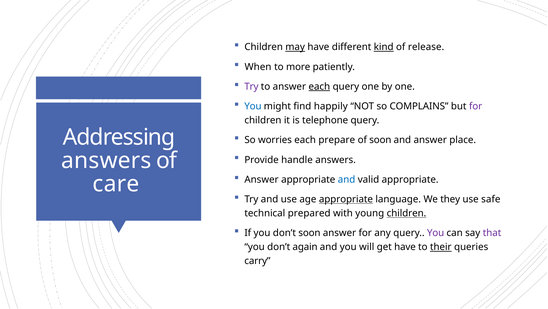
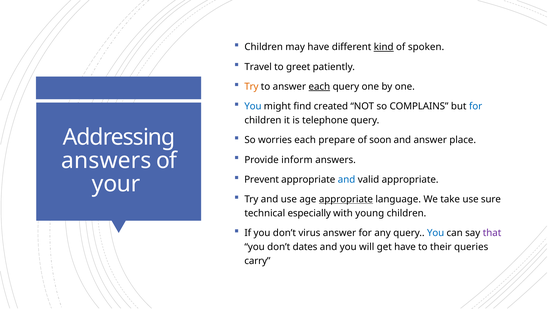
may underline: present -> none (295, 47)
release: release -> spoken (426, 47)
When: When -> Travel (258, 67)
more: more -> greet (298, 67)
Try colour: purple -> orange (251, 86)
happily: happily -> created (331, 106)
for colour: purple -> blue (476, 106)
handle: handle -> inform (297, 159)
Answer: Answer -> Prevent (262, 179)
care: care -> your (116, 184)
they: they -> take (450, 199)
safe: safe -> sure (491, 199)
prepared: prepared -> especially (309, 213)
children underline: present -> none (406, 213)
don’t soon: soon -> virus (309, 232)
You colour: purple -> blue (436, 232)
again: again -> dates (305, 246)
their underline: present -> none (441, 246)
